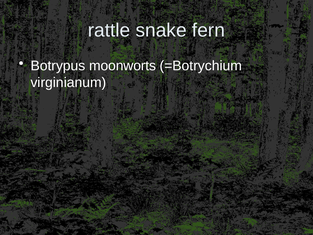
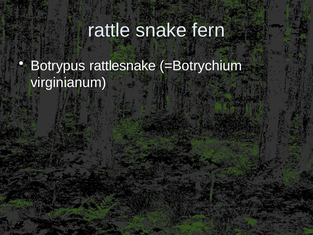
moonworts: moonworts -> rattlesnake (123, 66)
